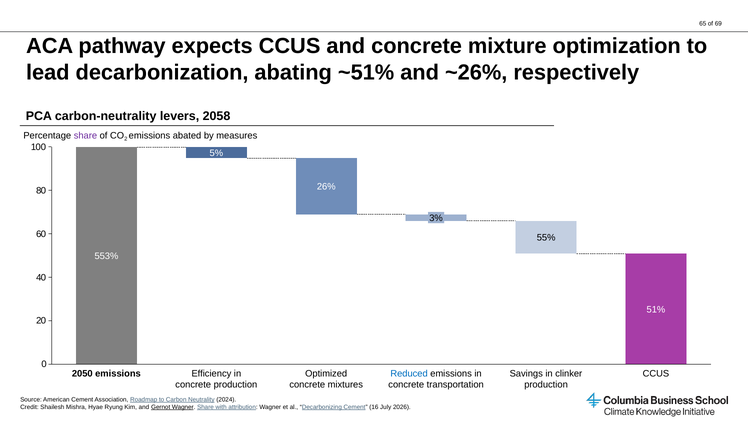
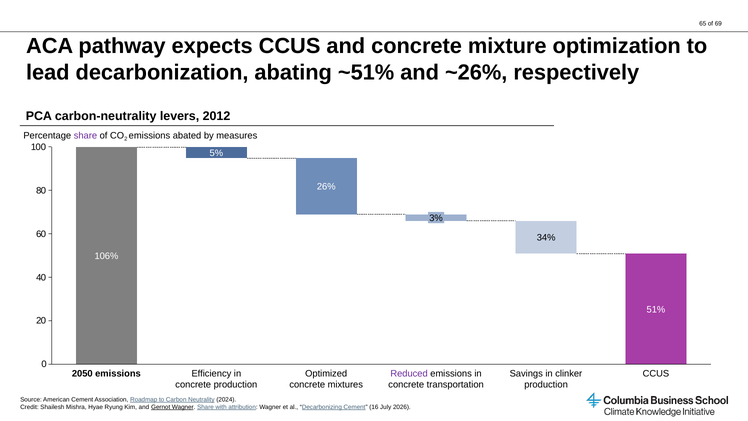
2058: 2058 -> 2012 (216, 116)
55%: 55% -> 34% (546, 238)
553%: 553% -> 106% (106, 256)
Reduced colour: blue -> purple (409, 373)
